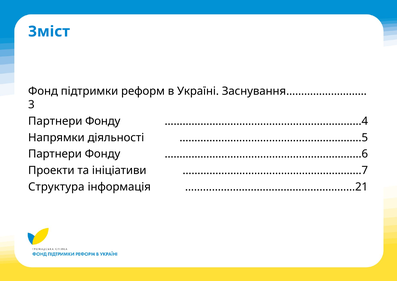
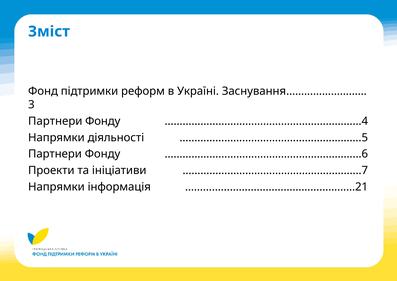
Структура: Структура -> Напрямки (56, 187)
